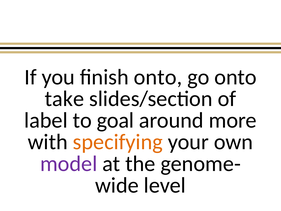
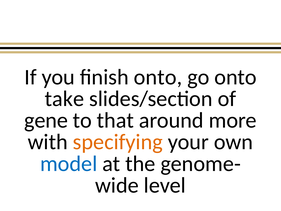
label: label -> gene (46, 120)
goal: goal -> that (115, 120)
model colour: purple -> blue (69, 163)
